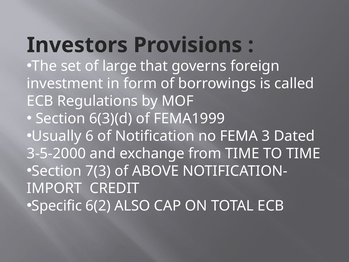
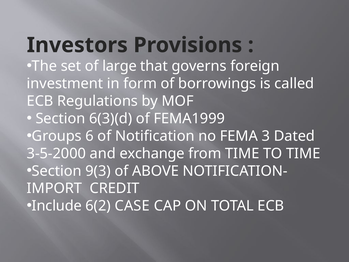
Usually: Usually -> Groups (57, 136)
7(3: 7(3 -> 9(3 (98, 171)
Specific: Specific -> Include (57, 206)
ALSO: ALSO -> CASE (132, 206)
